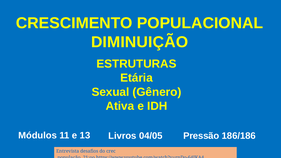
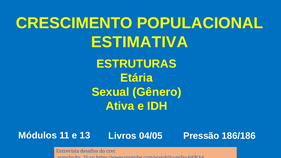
DIMINUIÇÃO: DIMINUIÇÃO -> ESTIMATIVA (140, 42)
